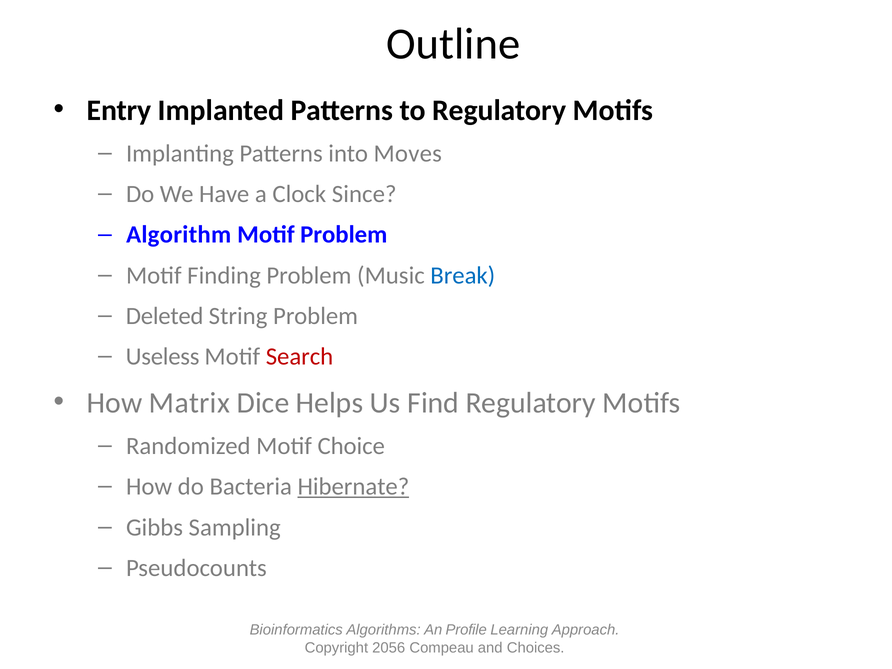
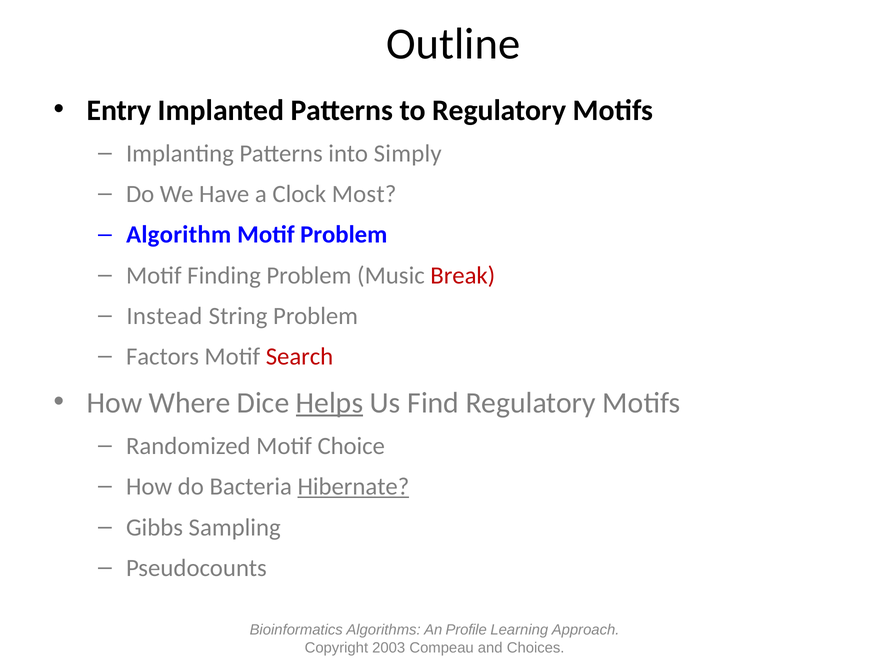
Moves: Moves -> Simply (408, 154)
Since: Since -> Most (364, 194)
Break colour: blue -> red (463, 275)
Deleted: Deleted -> Instead (164, 316)
Useless: Useless -> Factors (162, 357)
Matrix: Matrix -> Where (190, 403)
Helps underline: none -> present (330, 403)
2056: 2056 -> 2003 (389, 648)
